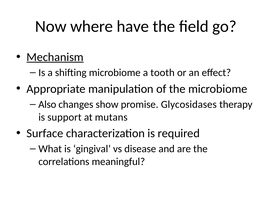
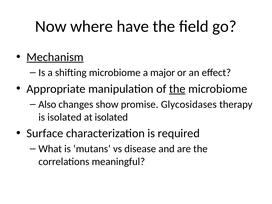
tooth: tooth -> major (163, 73)
the underline: none -> present (177, 89)
is support: support -> isolated (64, 117)
at mutans: mutans -> isolated (111, 117)
gingival: gingival -> mutans (92, 149)
